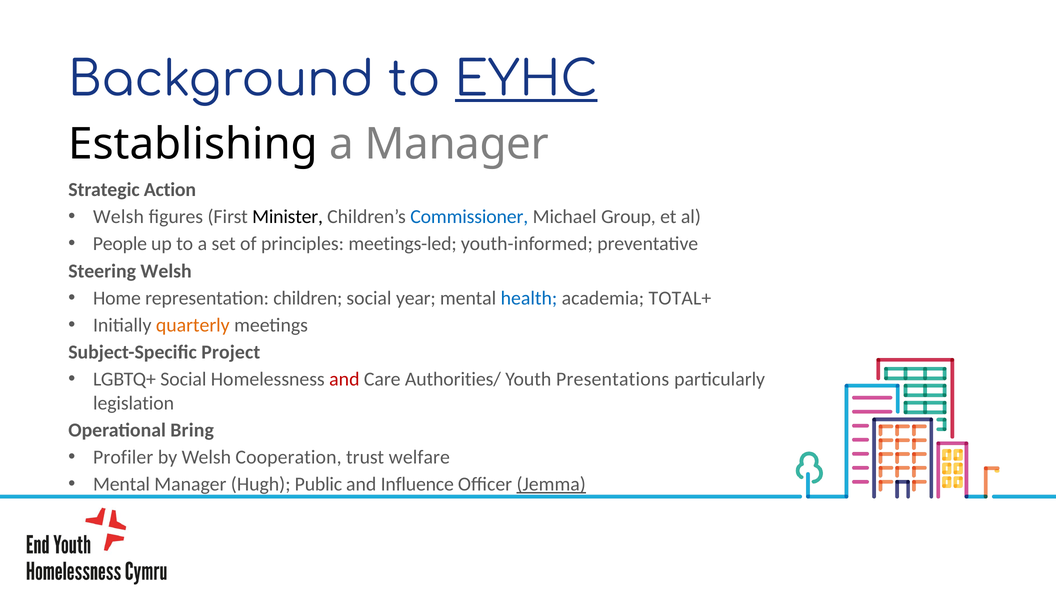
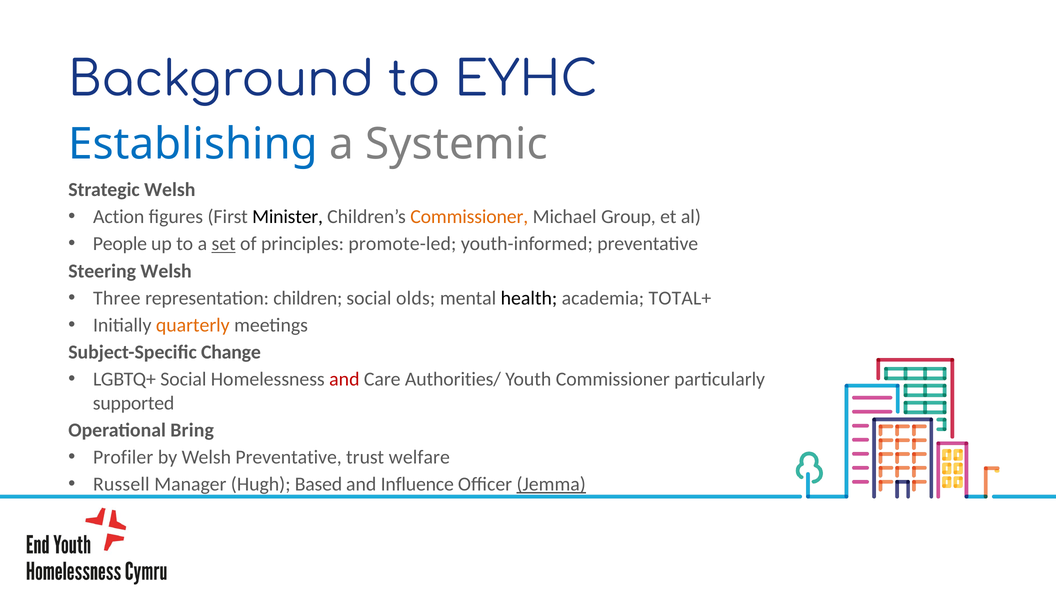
EYHC underline: present -> none (526, 80)
Establishing colour: black -> blue (193, 144)
a Manager: Manager -> Systemic (457, 144)
Strategic Action: Action -> Welsh (170, 190)
Welsh: Welsh -> Action (119, 217)
Commissioner colour: blue -> orange (469, 217)
set underline: none -> present (224, 244)
meetings-led: meetings-led -> promote-led (402, 244)
Home: Home -> Three (117, 298)
year: year -> olds (416, 298)
health colour: blue -> black (529, 298)
Project: Project -> Change (231, 352)
Youth Presentations: Presentations -> Commissioner (613, 379)
legislation: legislation -> supported (134, 403)
Welsh Cooperation: Cooperation -> Preventative (289, 457)
Mental: Mental -> Russell (121, 484)
Public: Public -> Based (318, 484)
